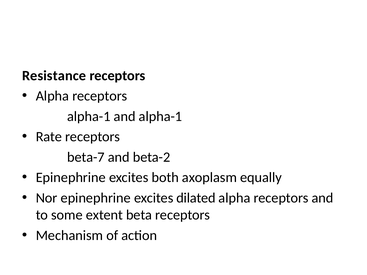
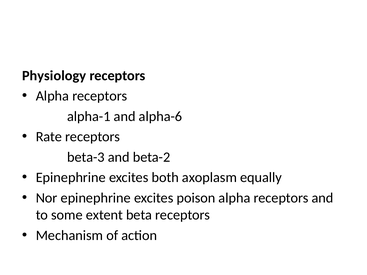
Resistance: Resistance -> Physiology (54, 76)
and alpha-1: alpha-1 -> alpha-6 (160, 116)
beta-7: beta-7 -> beta-3 (86, 157)
dilated: dilated -> poison (196, 198)
